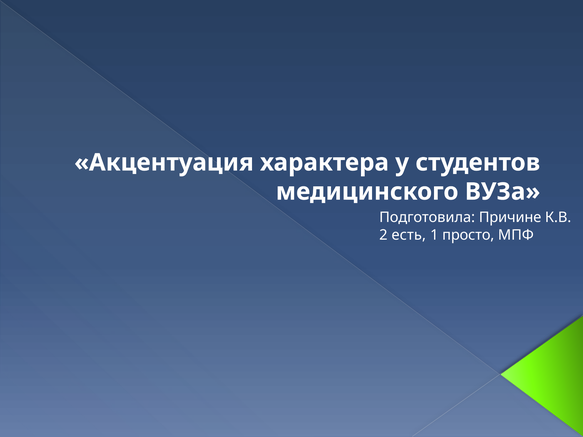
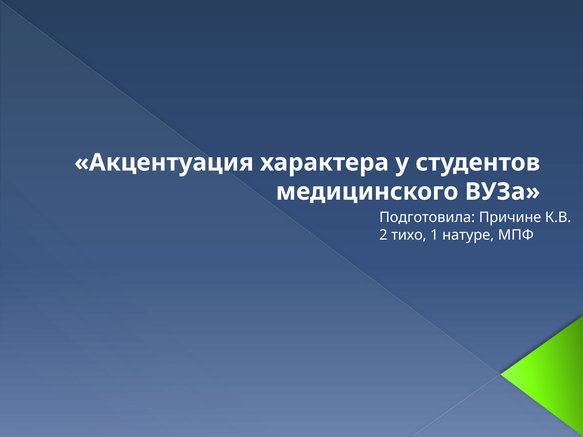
есть: есть -> тихо (409, 235)
просто: просто -> натуре (468, 235)
